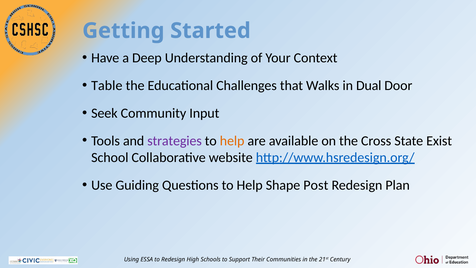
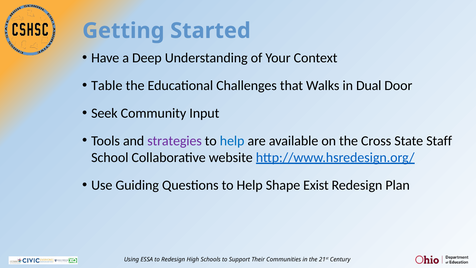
help colour: orange -> blue (232, 141)
Exist: Exist -> Staff (439, 141)
Post: Post -> Exist (316, 185)
